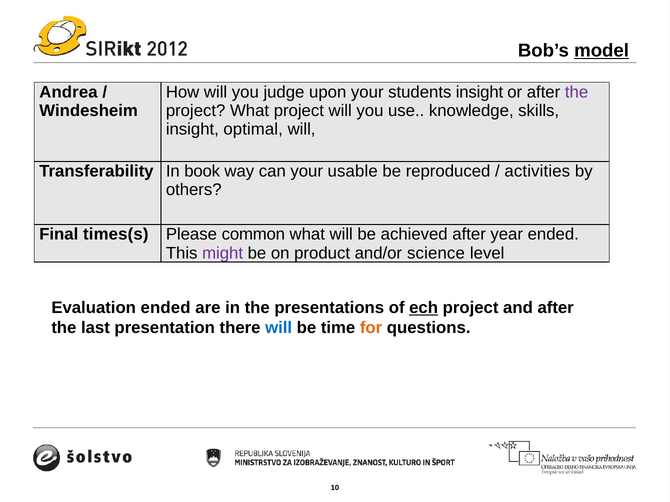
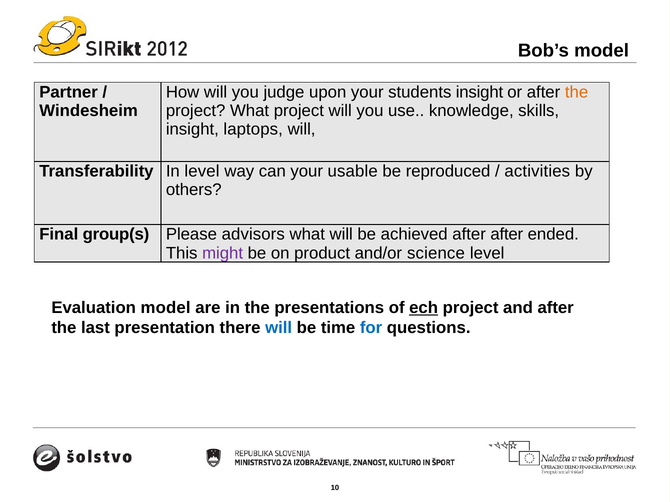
model underline: present -> none (602, 51)
Andrea: Andrea -> Partner (69, 92)
the colour: purple -> orange (577, 92)
optimal: optimal -> laptops (253, 130)
In book: book -> level (202, 171)
times(s: times(s -> group(s (116, 235)
common: common -> advisors (253, 235)
after year: year -> after (507, 235)
Evaluation ended: ended -> model (166, 308)
for colour: orange -> blue (371, 328)
